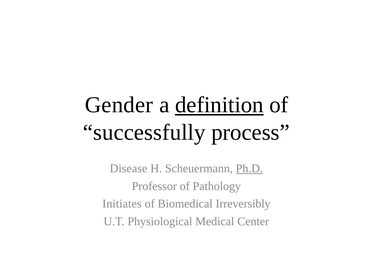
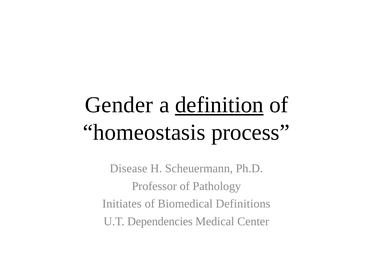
successfully: successfully -> homeostasis (144, 132)
Ph.D underline: present -> none (249, 168)
Irreversibly: Irreversibly -> Definitions (243, 204)
Physiological: Physiological -> Dependencies (160, 221)
